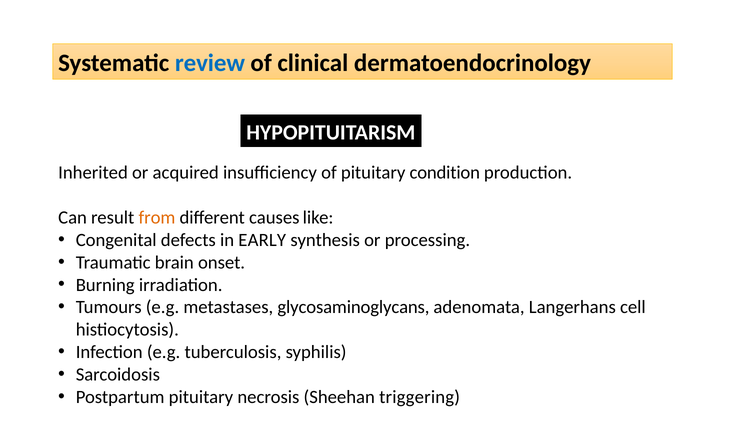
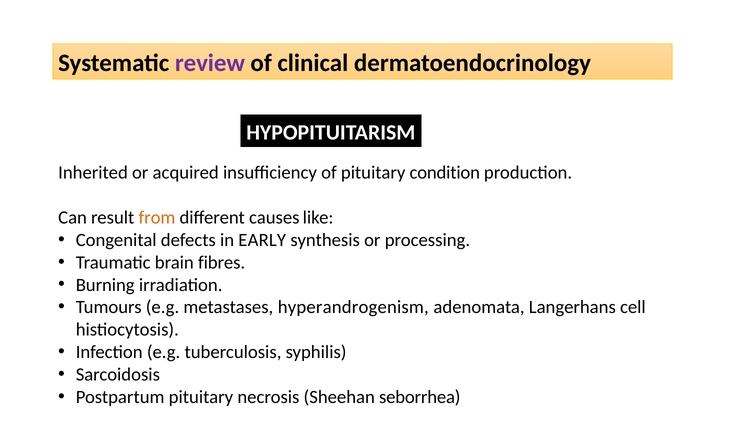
review colour: blue -> purple (210, 63)
onset: onset -> fibres (222, 262)
glycosaminoglycans: glycosaminoglycans -> hyperandrogenism (353, 307)
triggering: triggering -> seborrhea (420, 397)
